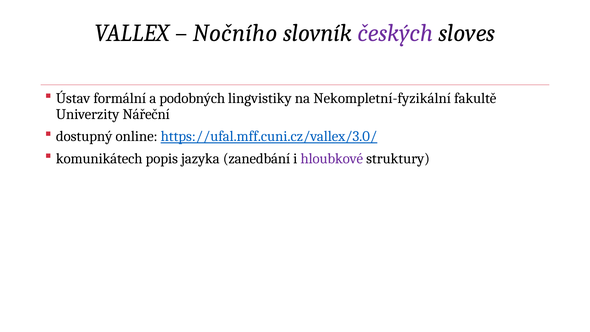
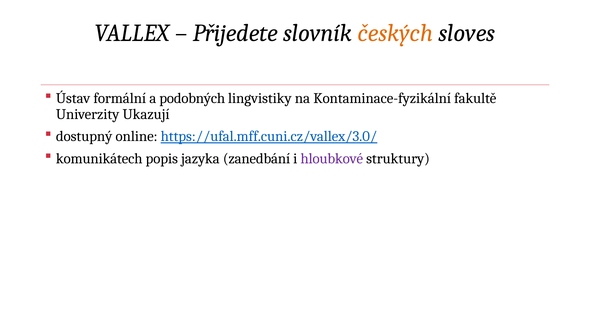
Nočního: Nočního -> Přijedete (235, 33)
českých colour: purple -> orange (395, 33)
Nekompletní-fyzikální: Nekompletní-fyzikální -> Kontaminace-fyzikální (382, 98)
Nářeční: Nářeční -> Ukazují (146, 114)
